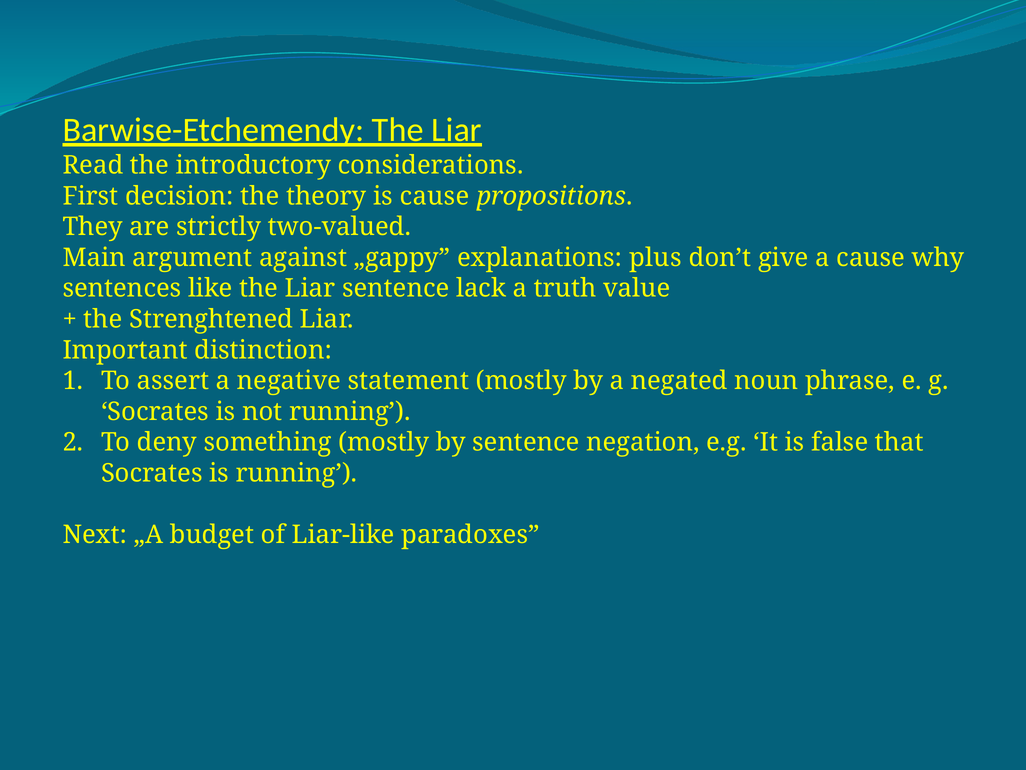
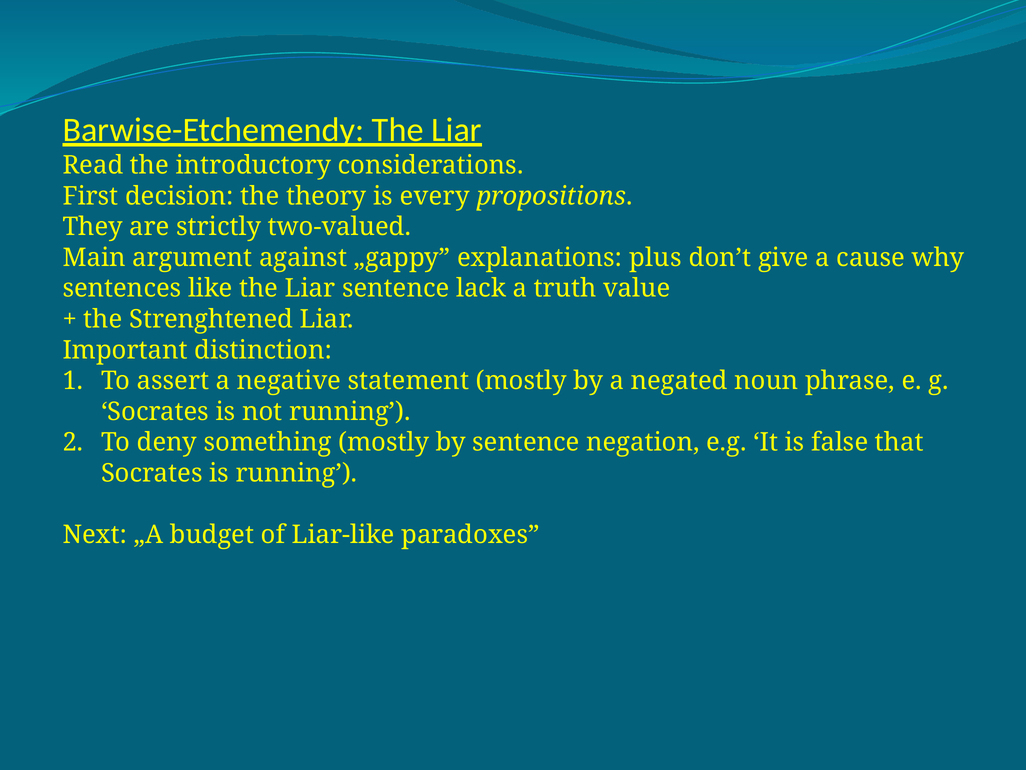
is cause: cause -> every (435, 196)
